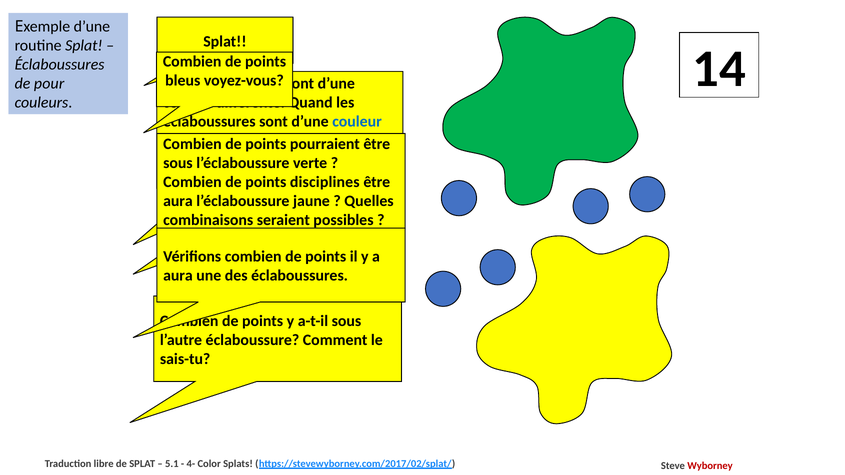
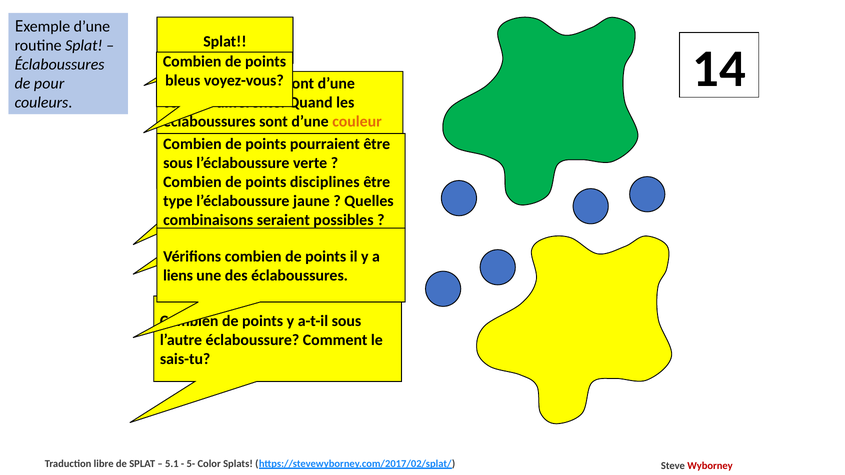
couleur colour: blue -> orange (357, 122)
aura: aura -> type (178, 201)
aura: aura -> liens (178, 276)
4-: 4- -> 5- (191, 464)
